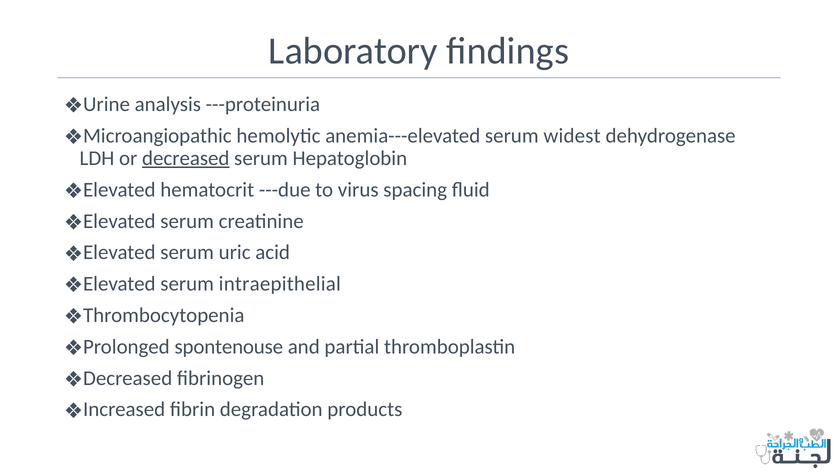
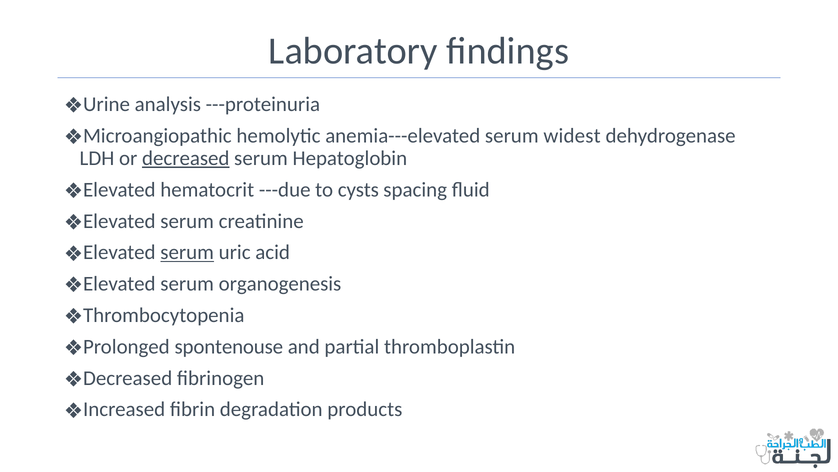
virus: virus -> cysts (358, 189)
serum underline: none -> present (187, 252)
intraepithelial: intraepithelial -> organogenesis (280, 284)
